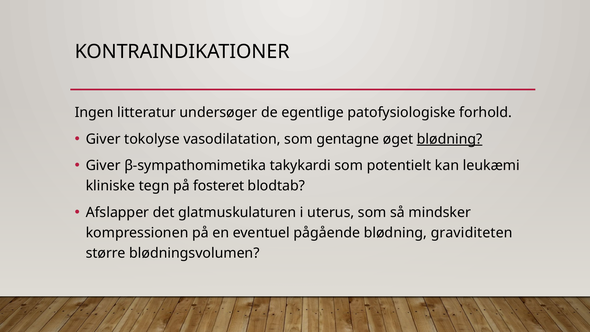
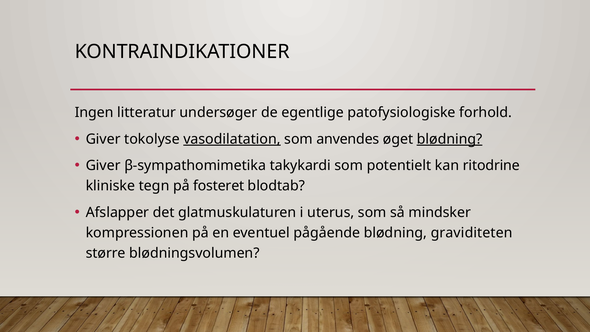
vasodilatation underline: none -> present (232, 139)
gentagne: gentagne -> anvendes (348, 139)
leukæmi: leukæmi -> ritodrine (491, 166)
